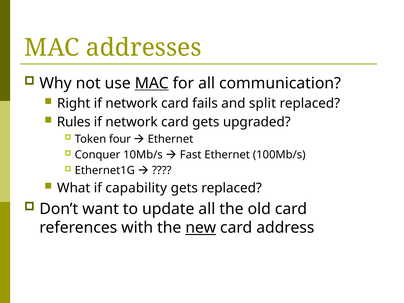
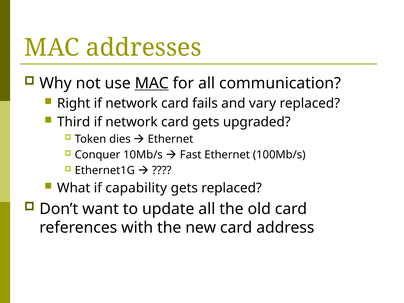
split: split -> vary (263, 103)
Rules: Rules -> Third (74, 122)
four: four -> dies (120, 139)
new underline: present -> none (201, 228)
